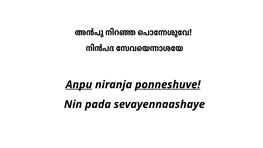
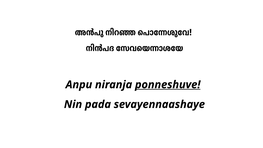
Anpu underline: present -> none (79, 85)
